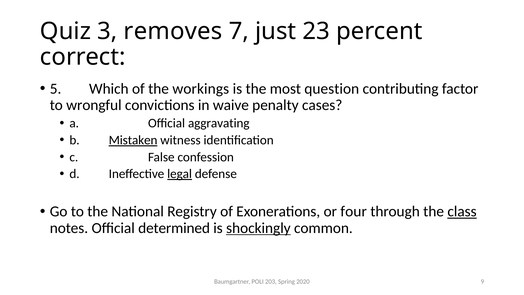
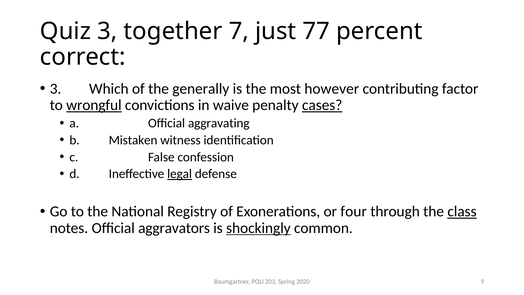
removes: removes -> together (173, 31)
23: 23 -> 77 (316, 31)
5: 5 -> 3 (56, 89)
workings: workings -> generally (201, 89)
question: question -> however (332, 89)
wrongful underline: none -> present (94, 105)
cases underline: none -> present (322, 105)
Mistaken underline: present -> none (133, 140)
determined: determined -> aggravators (174, 228)
